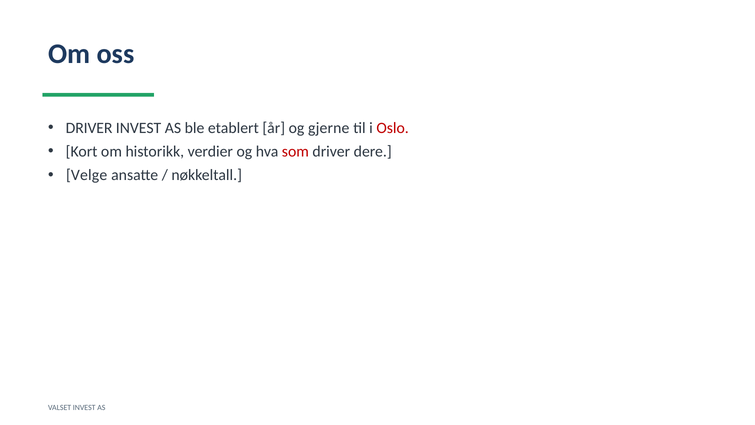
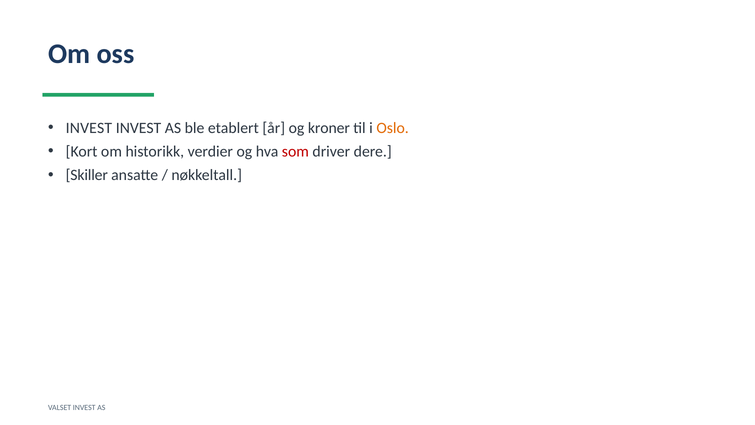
DRIVER: DRIVER -> INVEST (89, 128)
gjerne: gjerne -> kroner (329, 128)
Oslo colour: red -> orange (393, 128)
Velge: Velge -> Skiller (87, 175)
